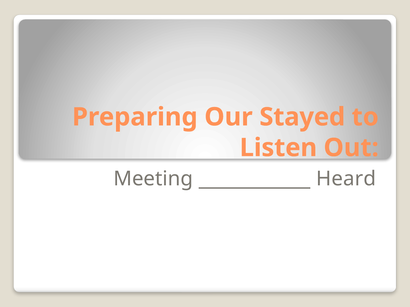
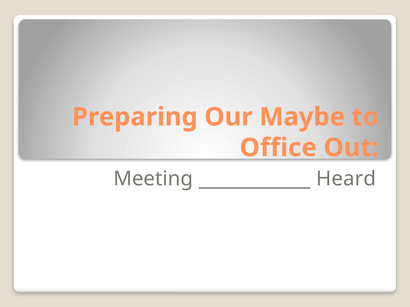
Stayed: Stayed -> Maybe (302, 117)
Listen: Listen -> Office (278, 148)
